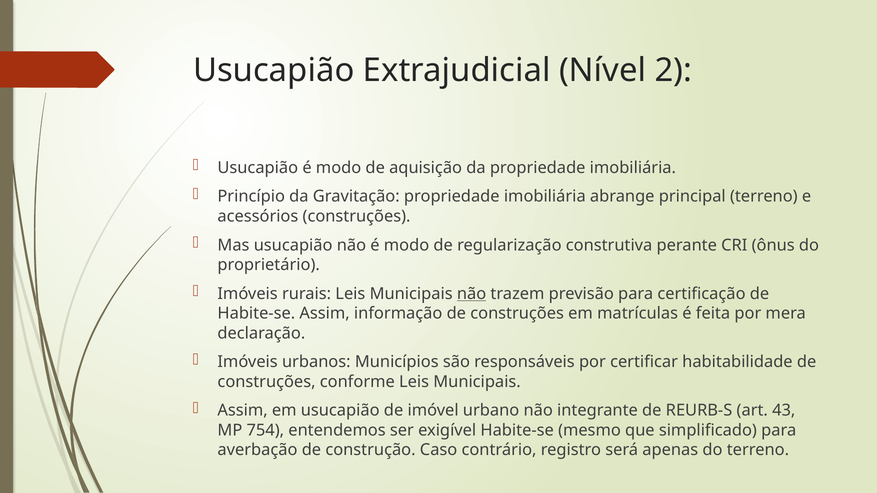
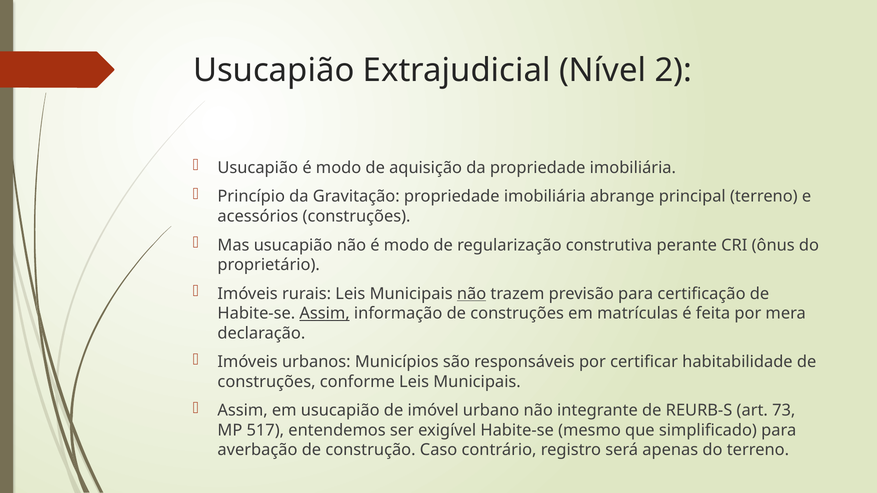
Assim underline: none -> present (325, 314)
43: 43 -> 73 (784, 411)
754: 754 -> 517 (265, 431)
